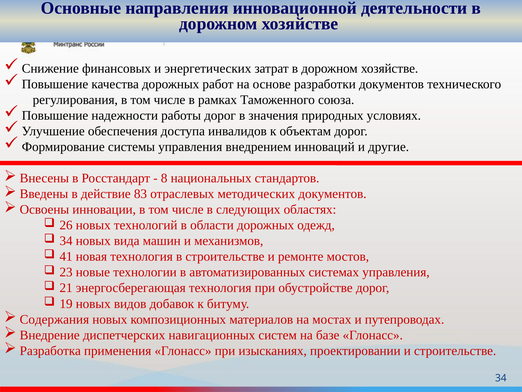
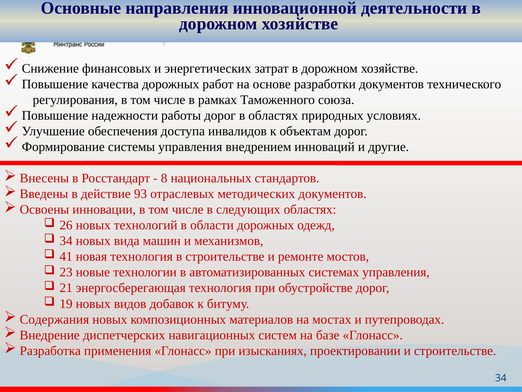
в значения: значения -> областях (273, 115)
83: 83 -> 93 (140, 194)
